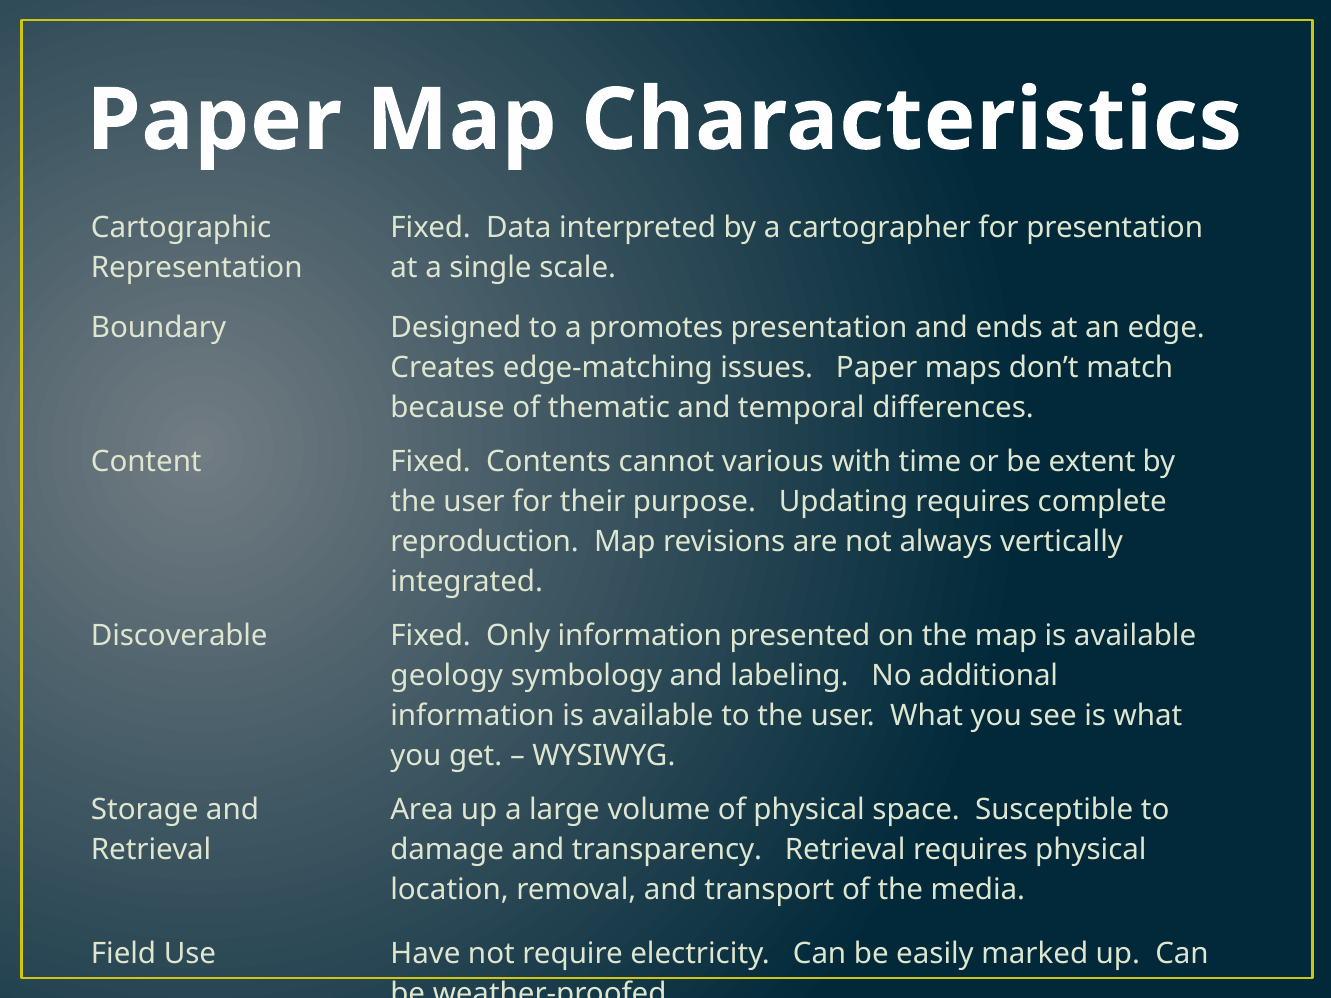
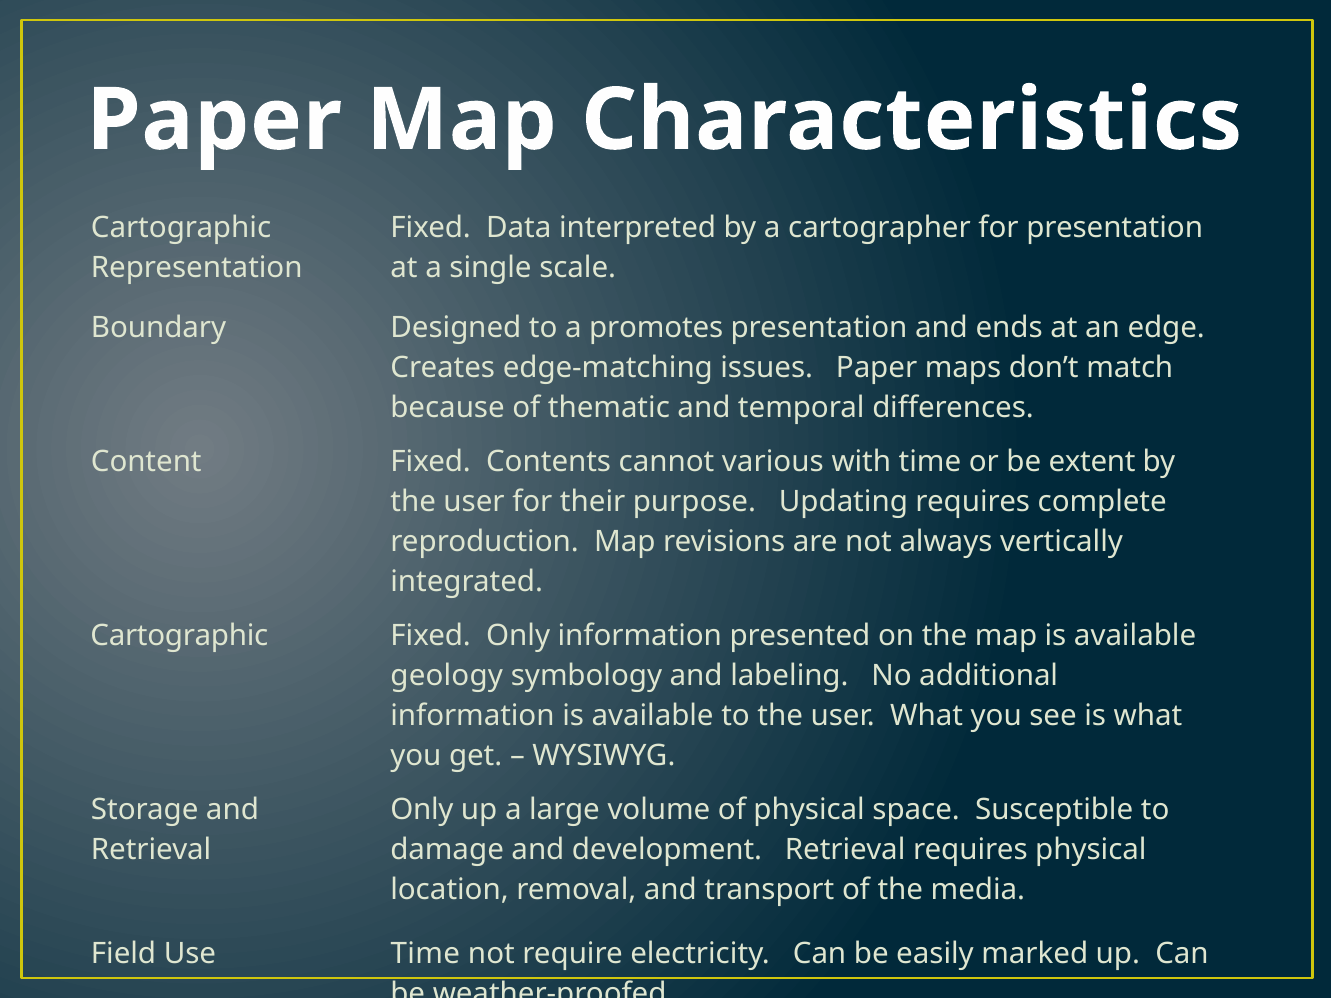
Discoverable: Discoverable -> Cartographic (179, 636)
Area: Area -> Only (422, 809)
transparency: transparency -> development (667, 850)
Use Have: Have -> Time (425, 954)
